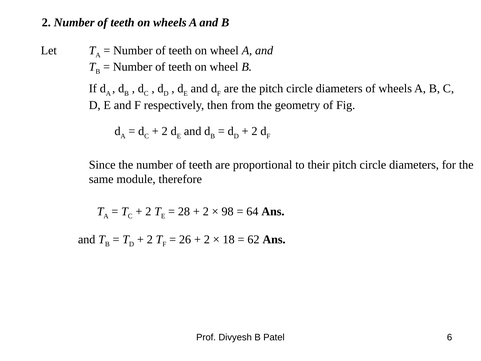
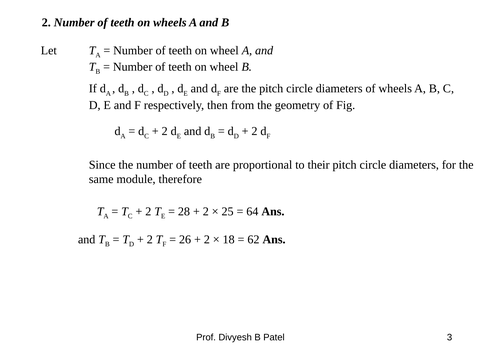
98: 98 -> 25 (228, 211)
6: 6 -> 3 (450, 337)
